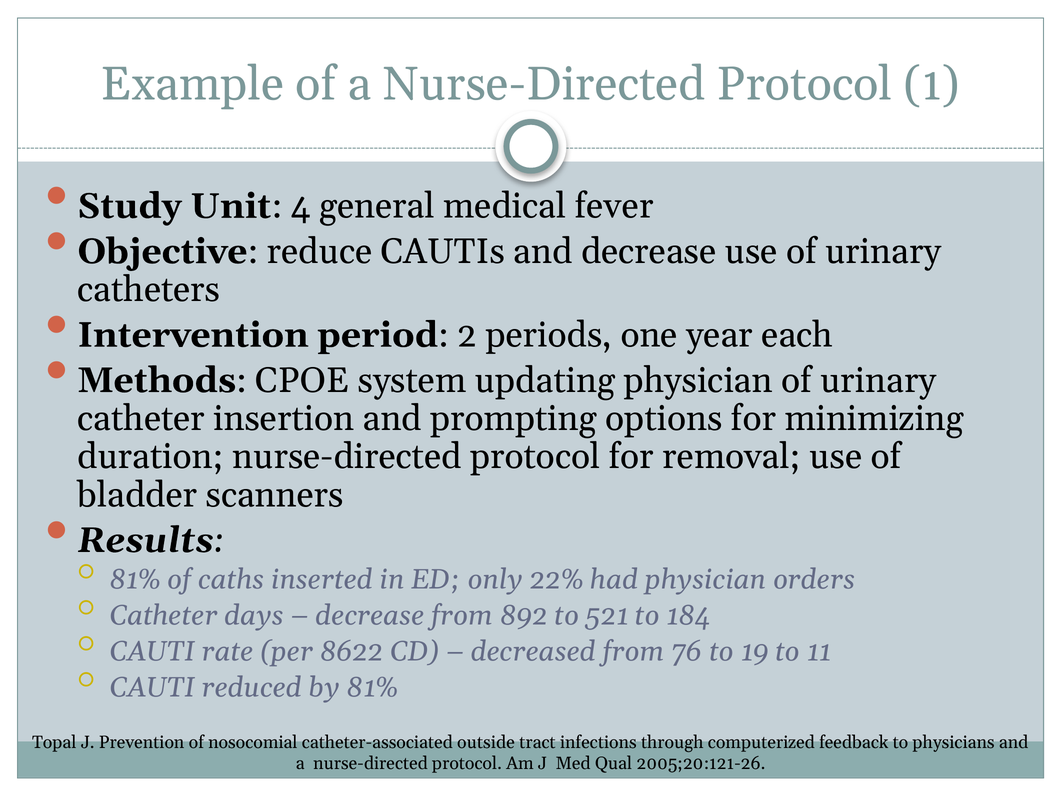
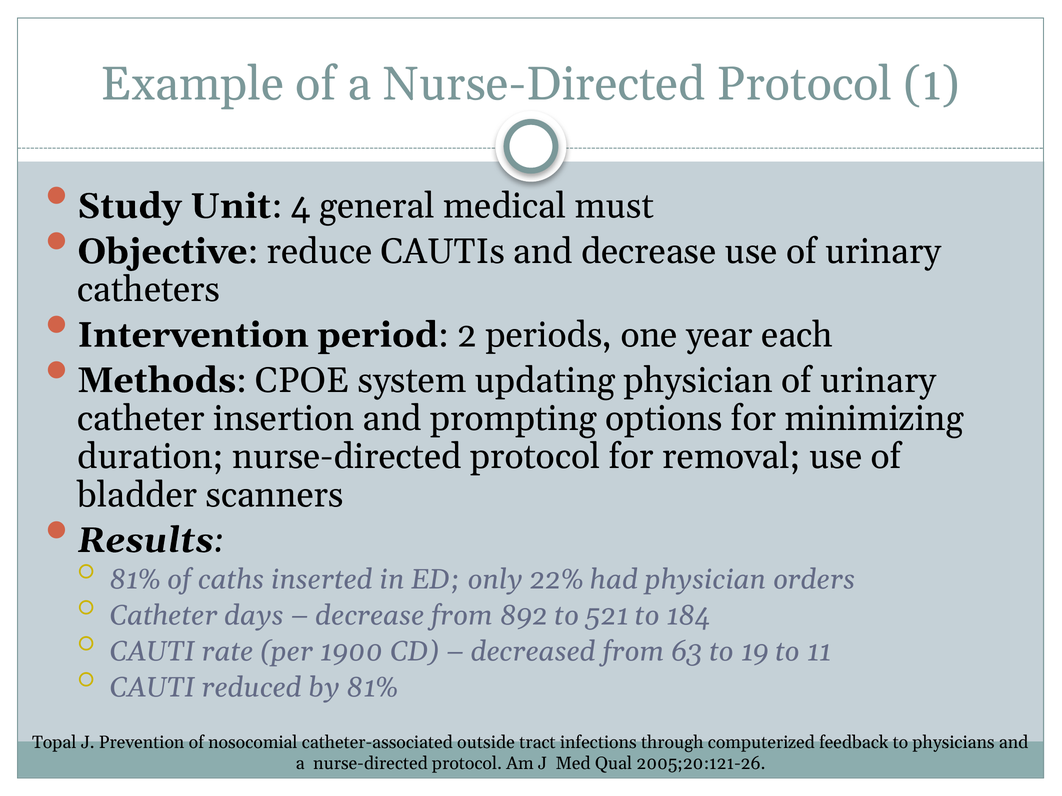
fever: fever -> must (614, 206)
8622: 8622 -> 1900 (351, 652)
76: 76 -> 63 (687, 652)
